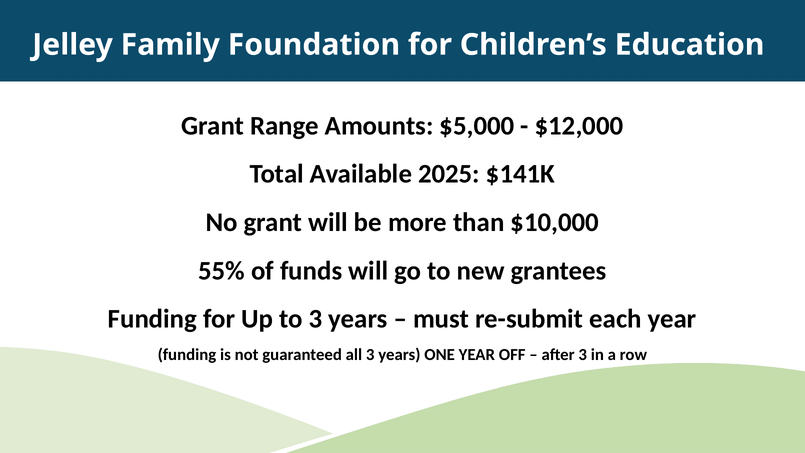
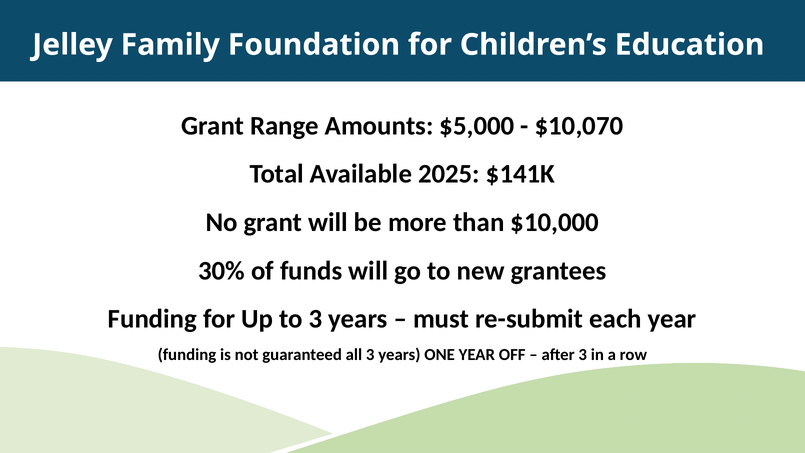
$12,000: $12,000 -> $10,070 (579, 126)
55%: 55% -> 30% (222, 271)
